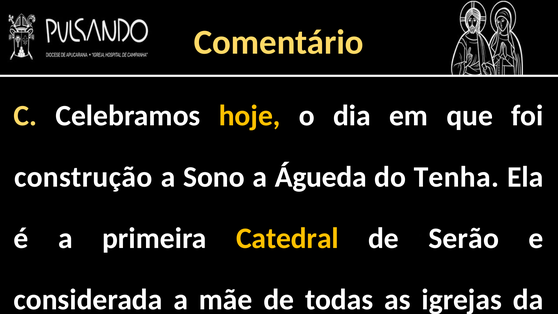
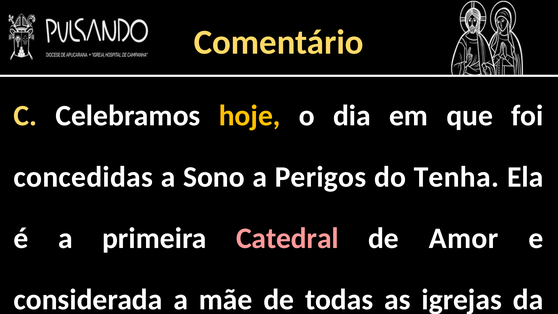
construção: construção -> concedidas (83, 177)
Águeda: Águeda -> Perigos (320, 177)
Catedral colour: yellow -> pink (287, 238)
Serão: Serão -> Amor (464, 238)
